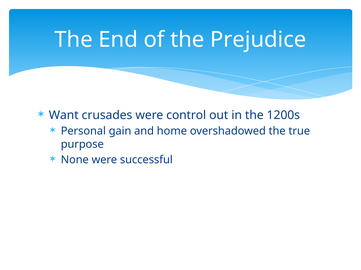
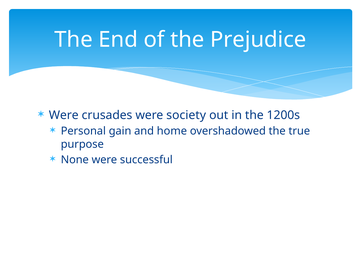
Want: Want -> Were (64, 115)
control: control -> society (186, 115)
